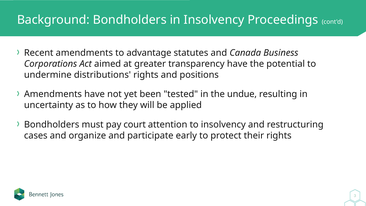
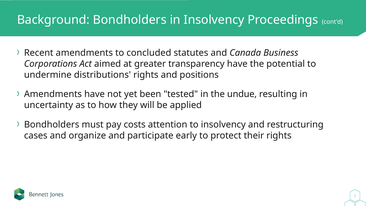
advantage: advantage -> concluded (149, 53)
court: court -> costs (135, 124)
